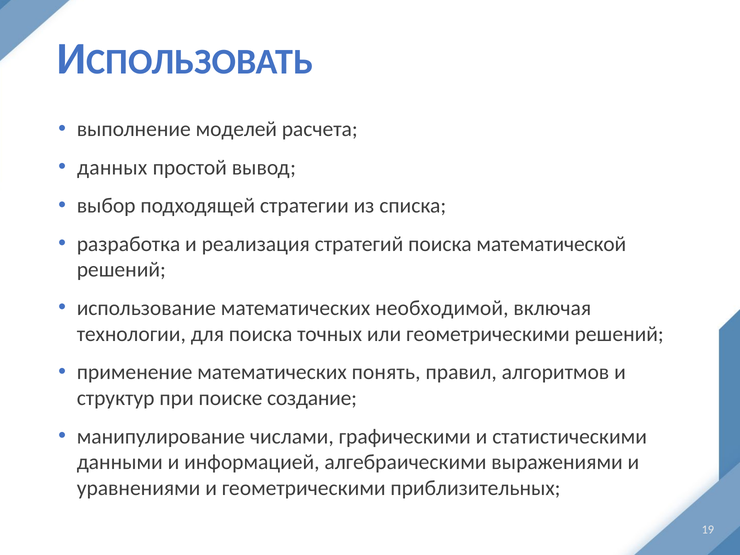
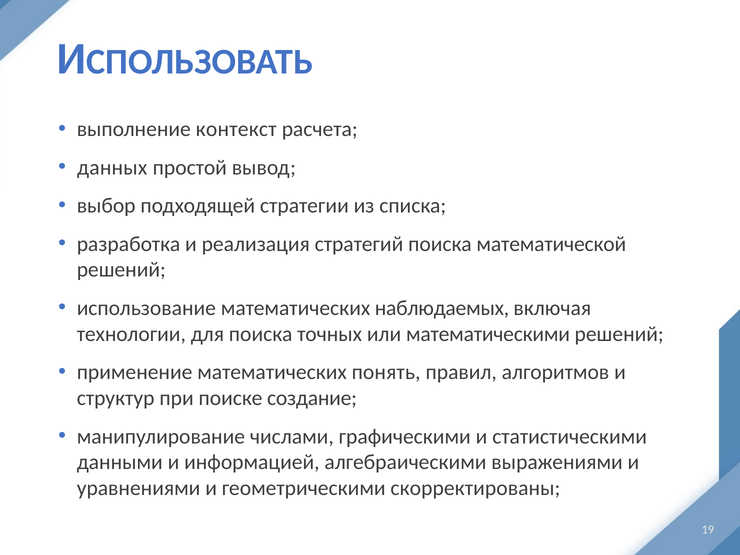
моделей: моделей -> контекст (236, 129)
необходимой: необходимой -> наблюдаемых (442, 308)
или геометрическими: геометрическими -> математическими (488, 334)
приблизительных: приблизительных -> скорректированы (475, 488)
